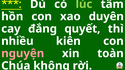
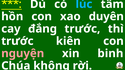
lúc colour: light green -> light blue (84, 4)
đắng quyết: quyết -> trước (82, 29)
nhiều: nhiều -> trước (17, 41)
toàn: toàn -> binh (110, 54)
